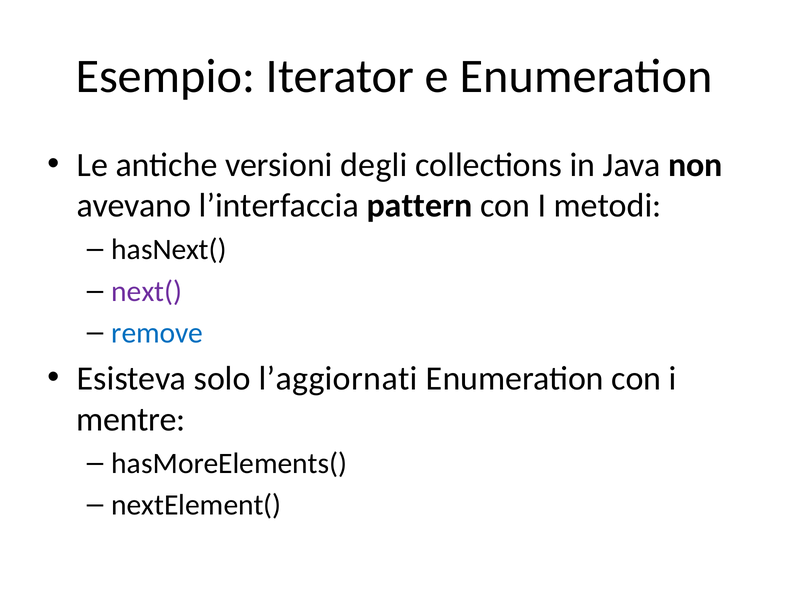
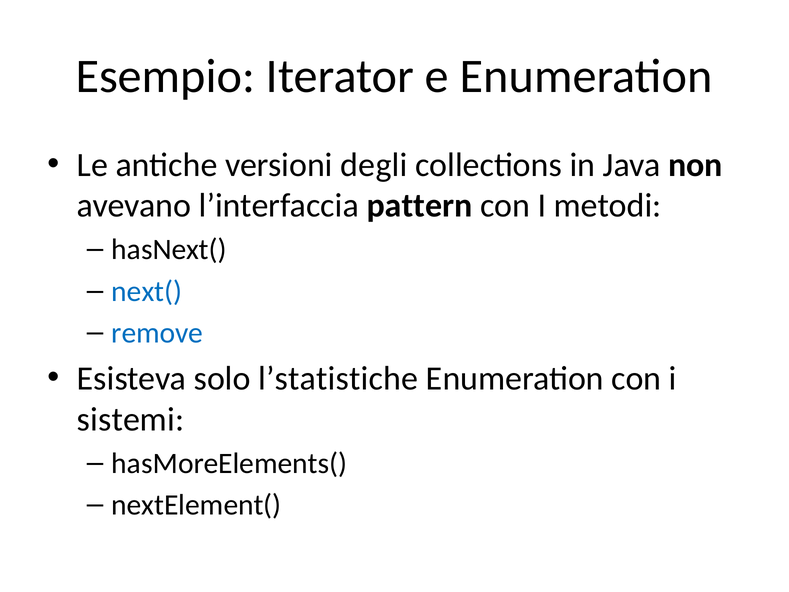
next( colour: purple -> blue (147, 291)
l’aggiornati: l’aggiornati -> l’statistiche (338, 378)
mentre: mentre -> sistemi (131, 419)
